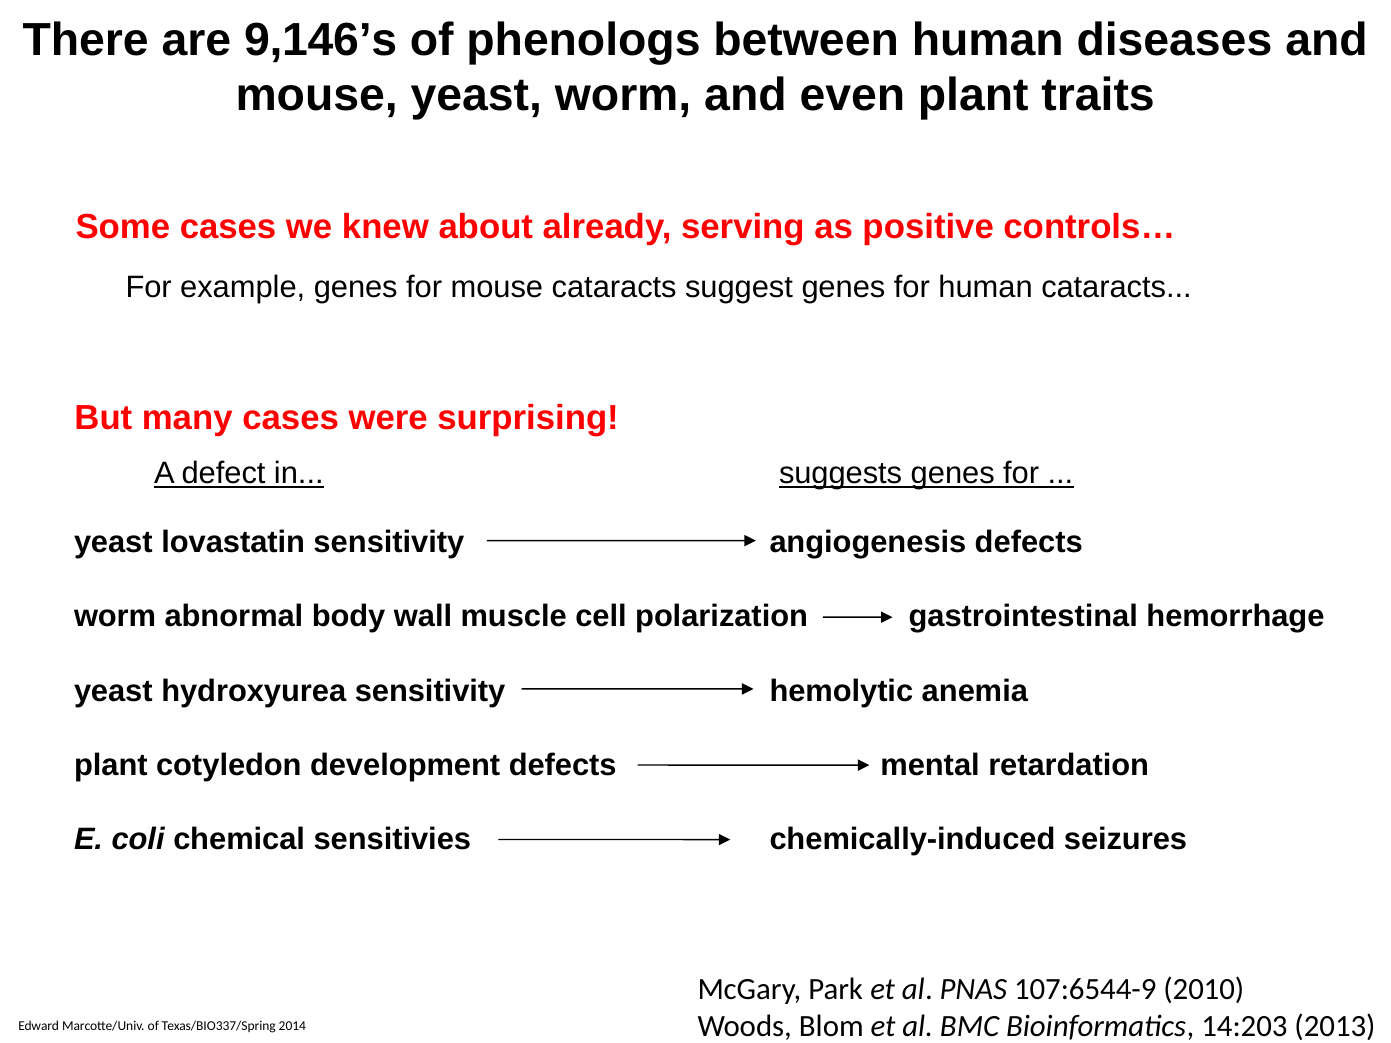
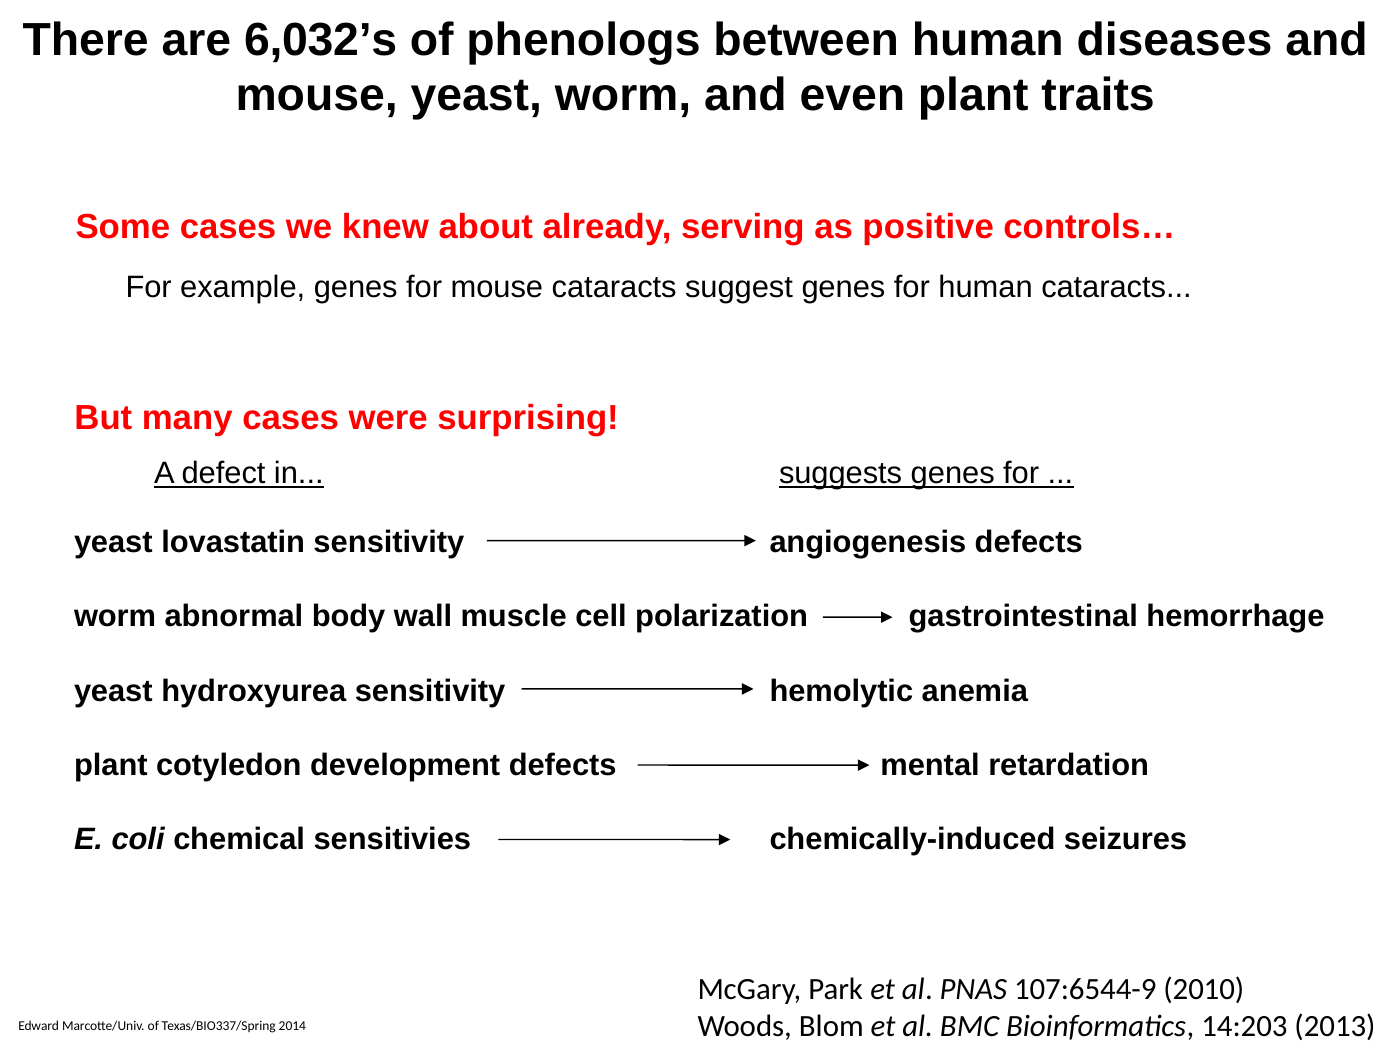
9,146’s: 9,146’s -> 6,032’s (321, 40)
